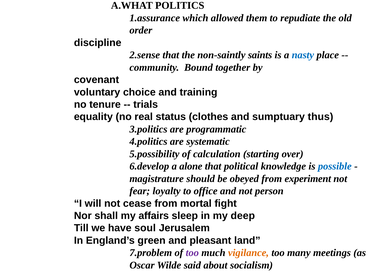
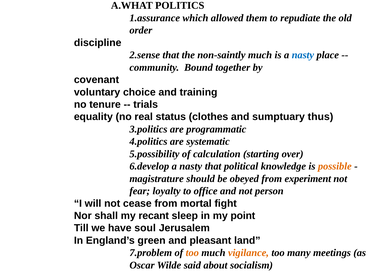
non-saintly saints: saints -> much (260, 55)
alone: alone -> nasty (191, 166)
possible colour: blue -> orange (335, 166)
affairs: affairs -> recant (154, 215)
deep: deep -> point (243, 215)
too colour: purple -> orange (192, 252)
